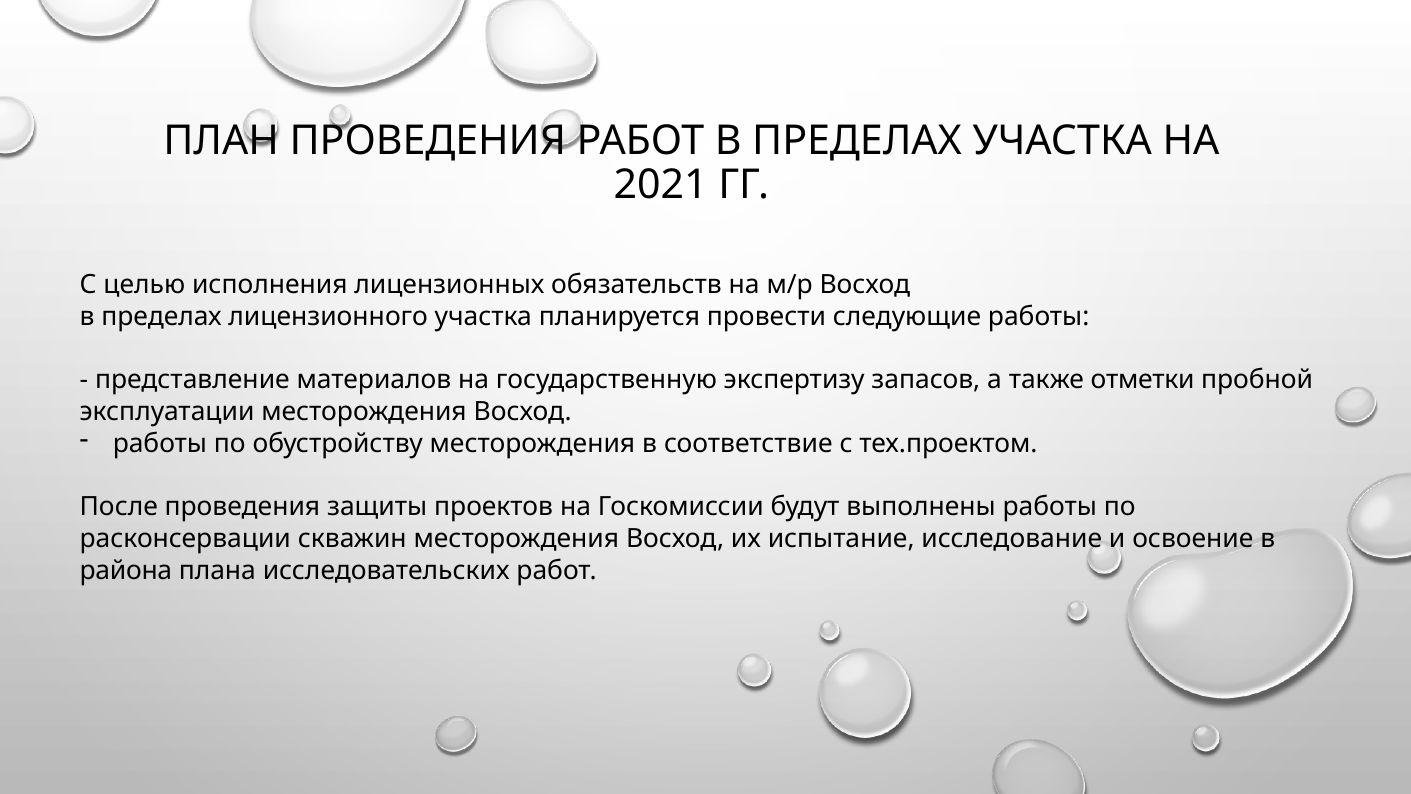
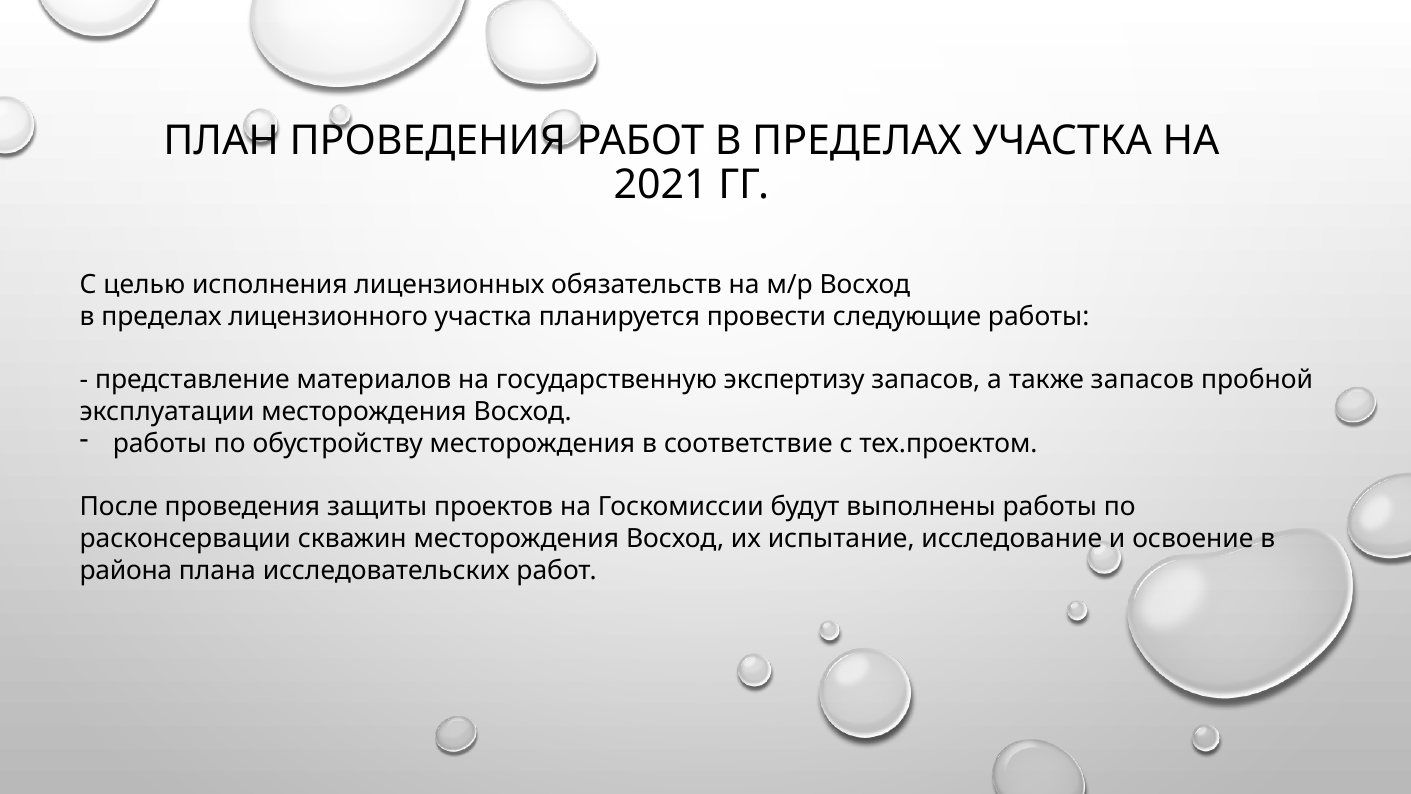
также отметки: отметки -> запасов (1142, 380)
